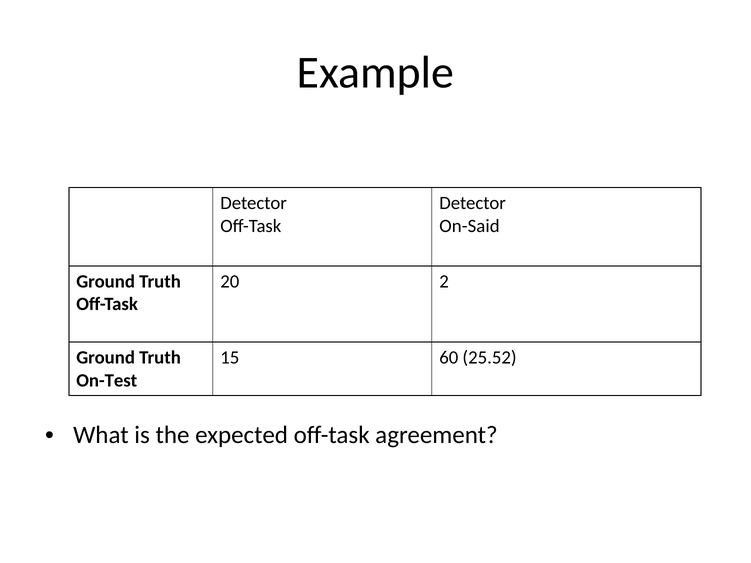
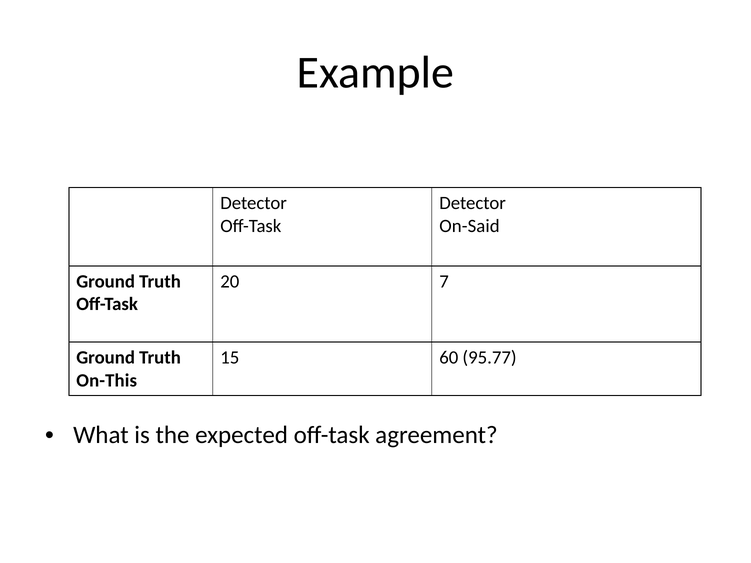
2: 2 -> 7 (444, 281)
25.52: 25.52 -> 95.77 (490, 358)
On-Test: On-Test -> On-This (107, 381)
